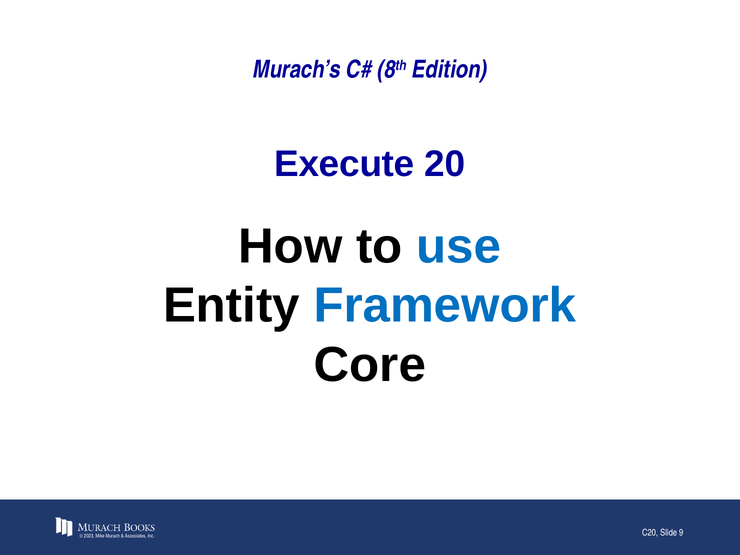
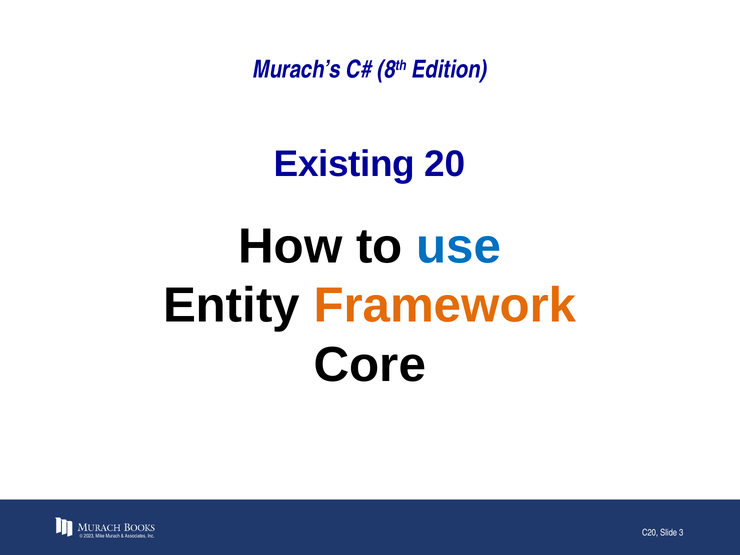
Execute: Execute -> Existing (344, 164)
Framework colour: blue -> orange (445, 306)
9: 9 -> 3 (681, 532)
